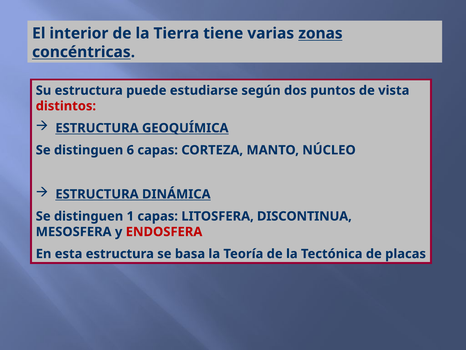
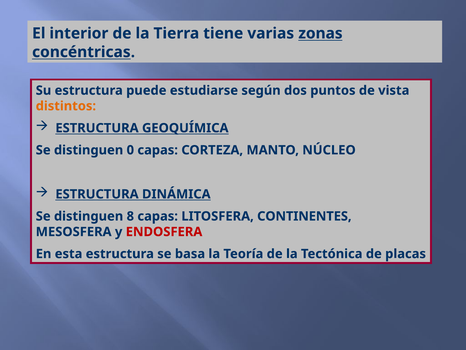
distintos colour: red -> orange (66, 106)
6: 6 -> 0 (130, 150)
1: 1 -> 8 (130, 216)
DISCONTINUA: DISCONTINUA -> CONTINENTES (304, 216)
